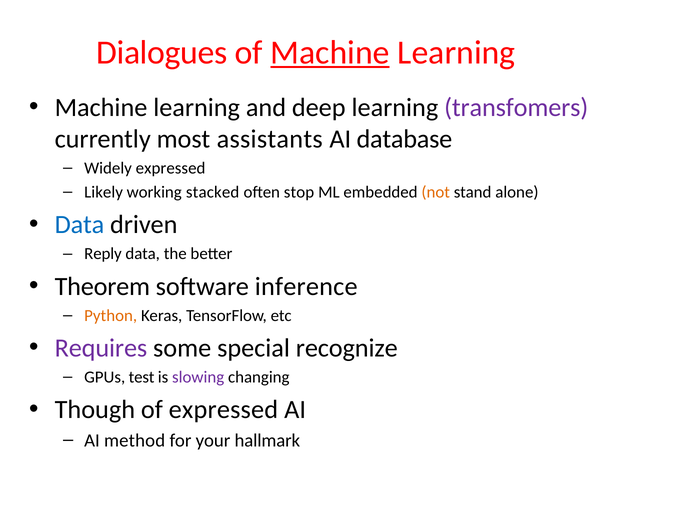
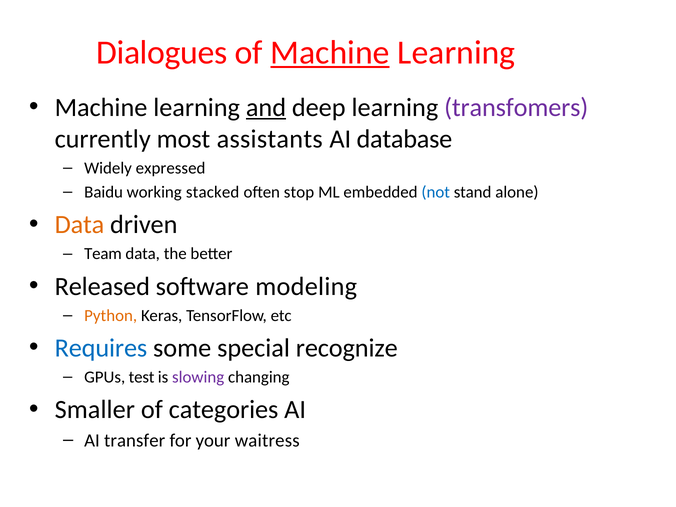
and underline: none -> present (266, 108)
Likely: Likely -> Baidu (104, 192)
not colour: orange -> blue (436, 192)
Data colour: blue -> orange (79, 225)
Reply: Reply -> Team (103, 254)
Theorem: Theorem -> Released (102, 286)
inference: inference -> modeling (306, 286)
Requires colour: purple -> blue (101, 348)
Though: Though -> Smaller (95, 410)
of expressed: expressed -> categories (224, 410)
method: method -> transfer (135, 440)
hallmark: hallmark -> waitress (267, 440)
